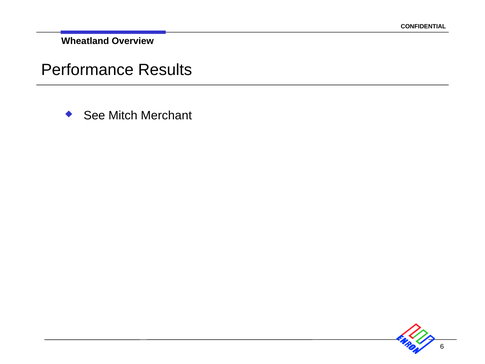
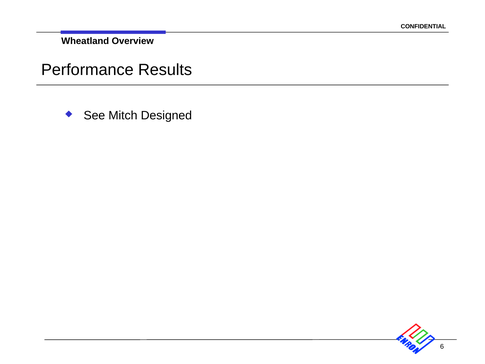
Merchant: Merchant -> Designed (166, 116)
